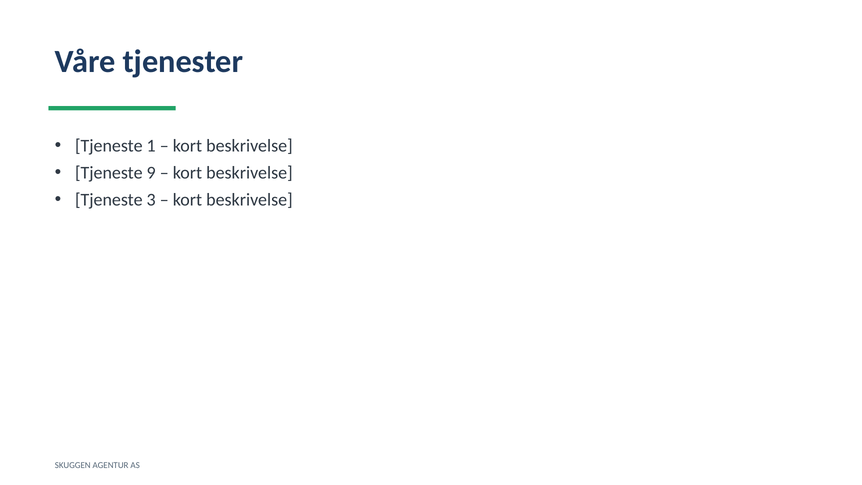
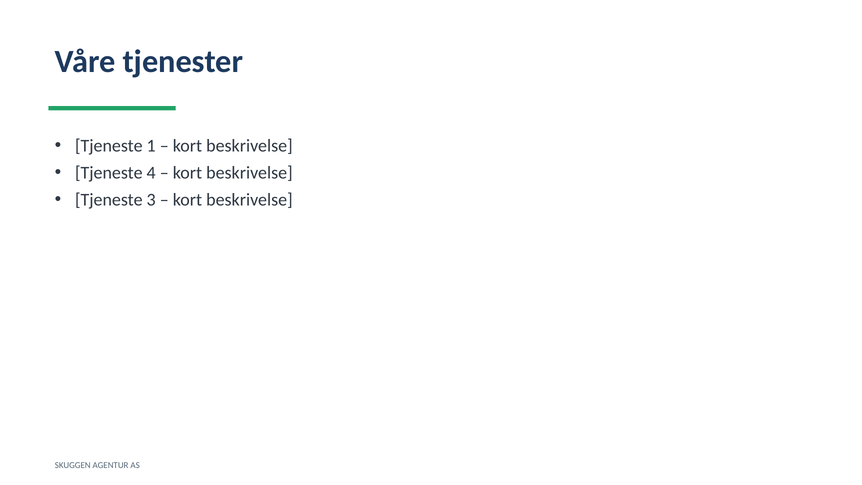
9: 9 -> 4 (151, 173)
